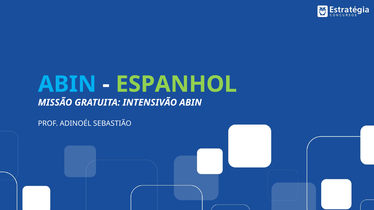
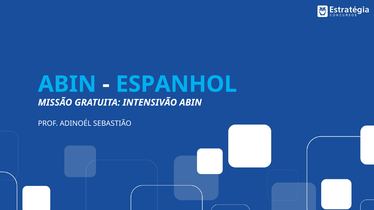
ESPANHOL colour: light green -> light blue (176, 84)
